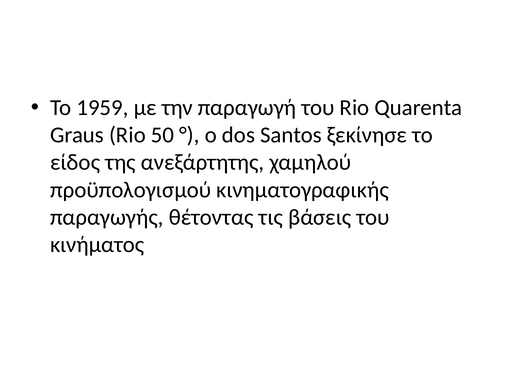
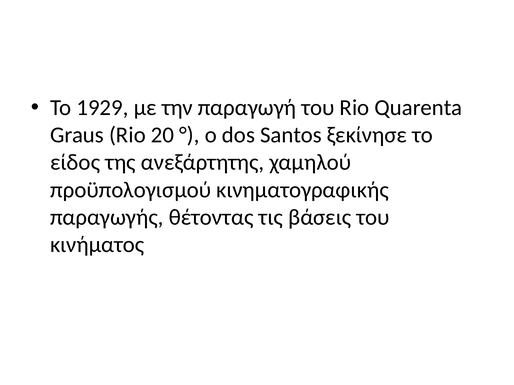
1959: 1959 -> 1929 (102, 108)
50: 50 -> 20 (162, 135)
